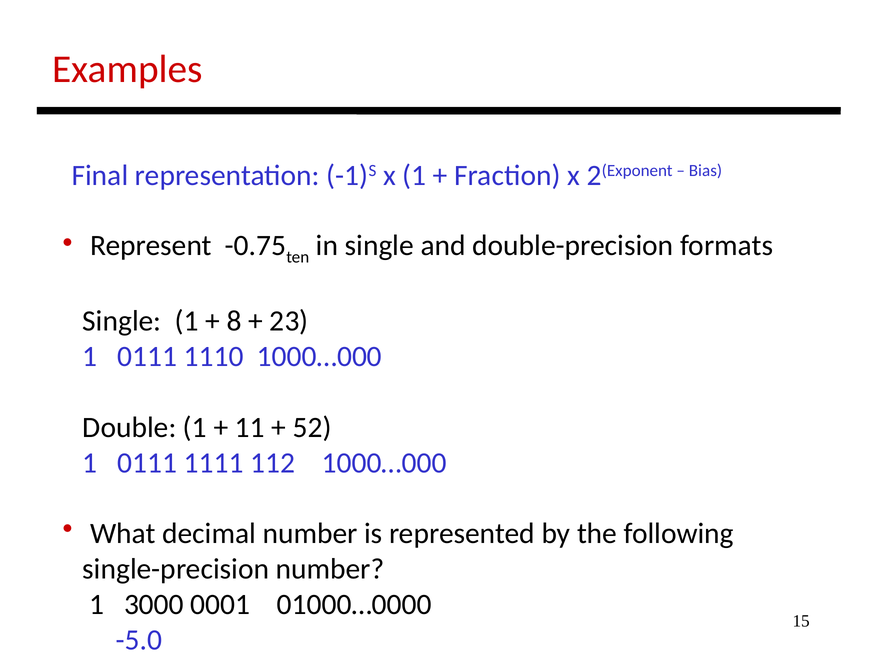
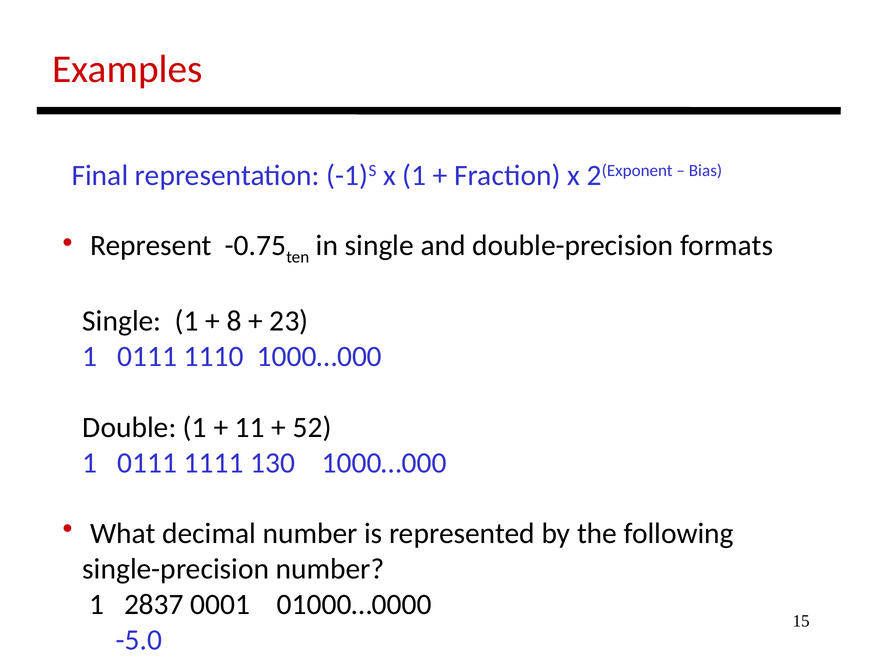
112: 112 -> 130 (273, 463)
3000: 3000 -> 2837 (154, 604)
